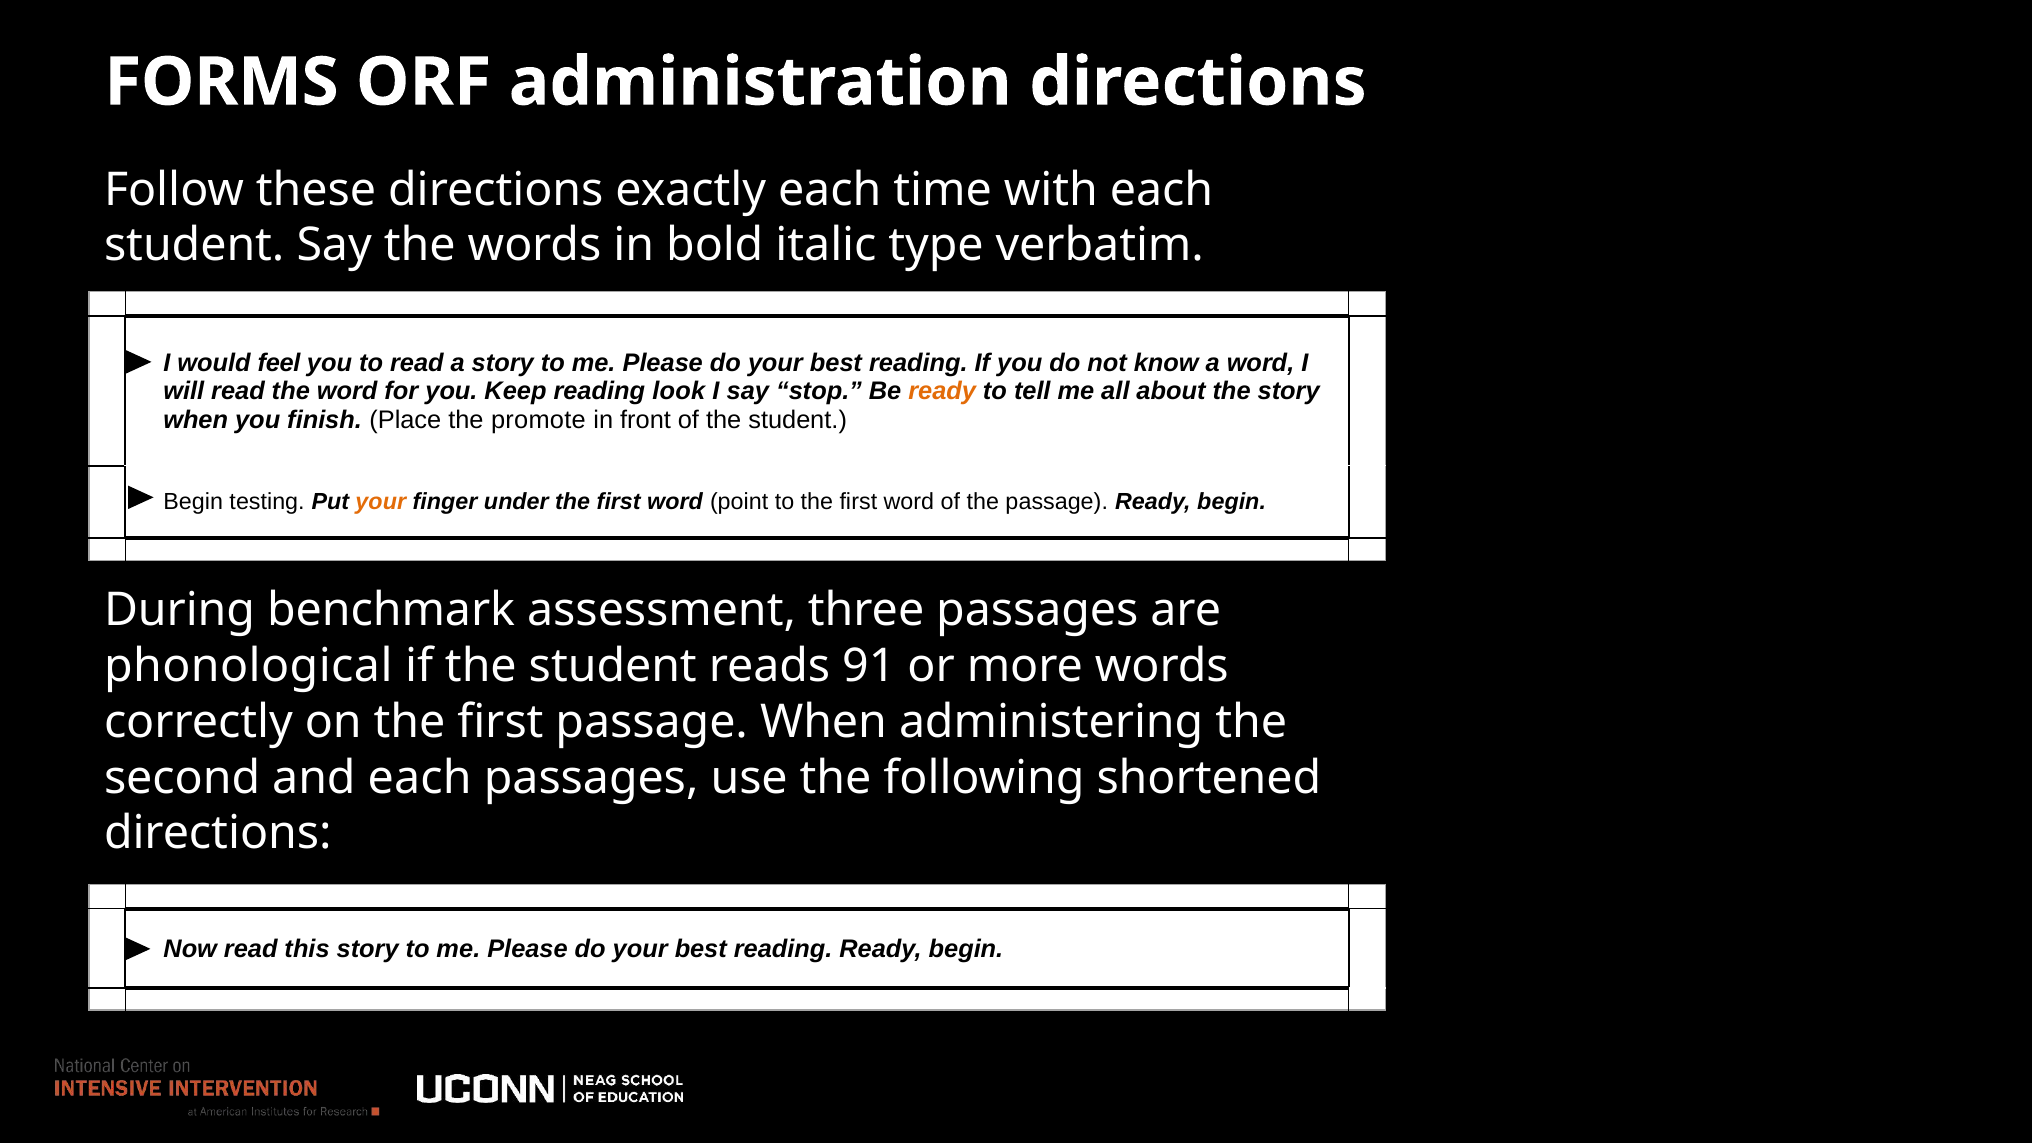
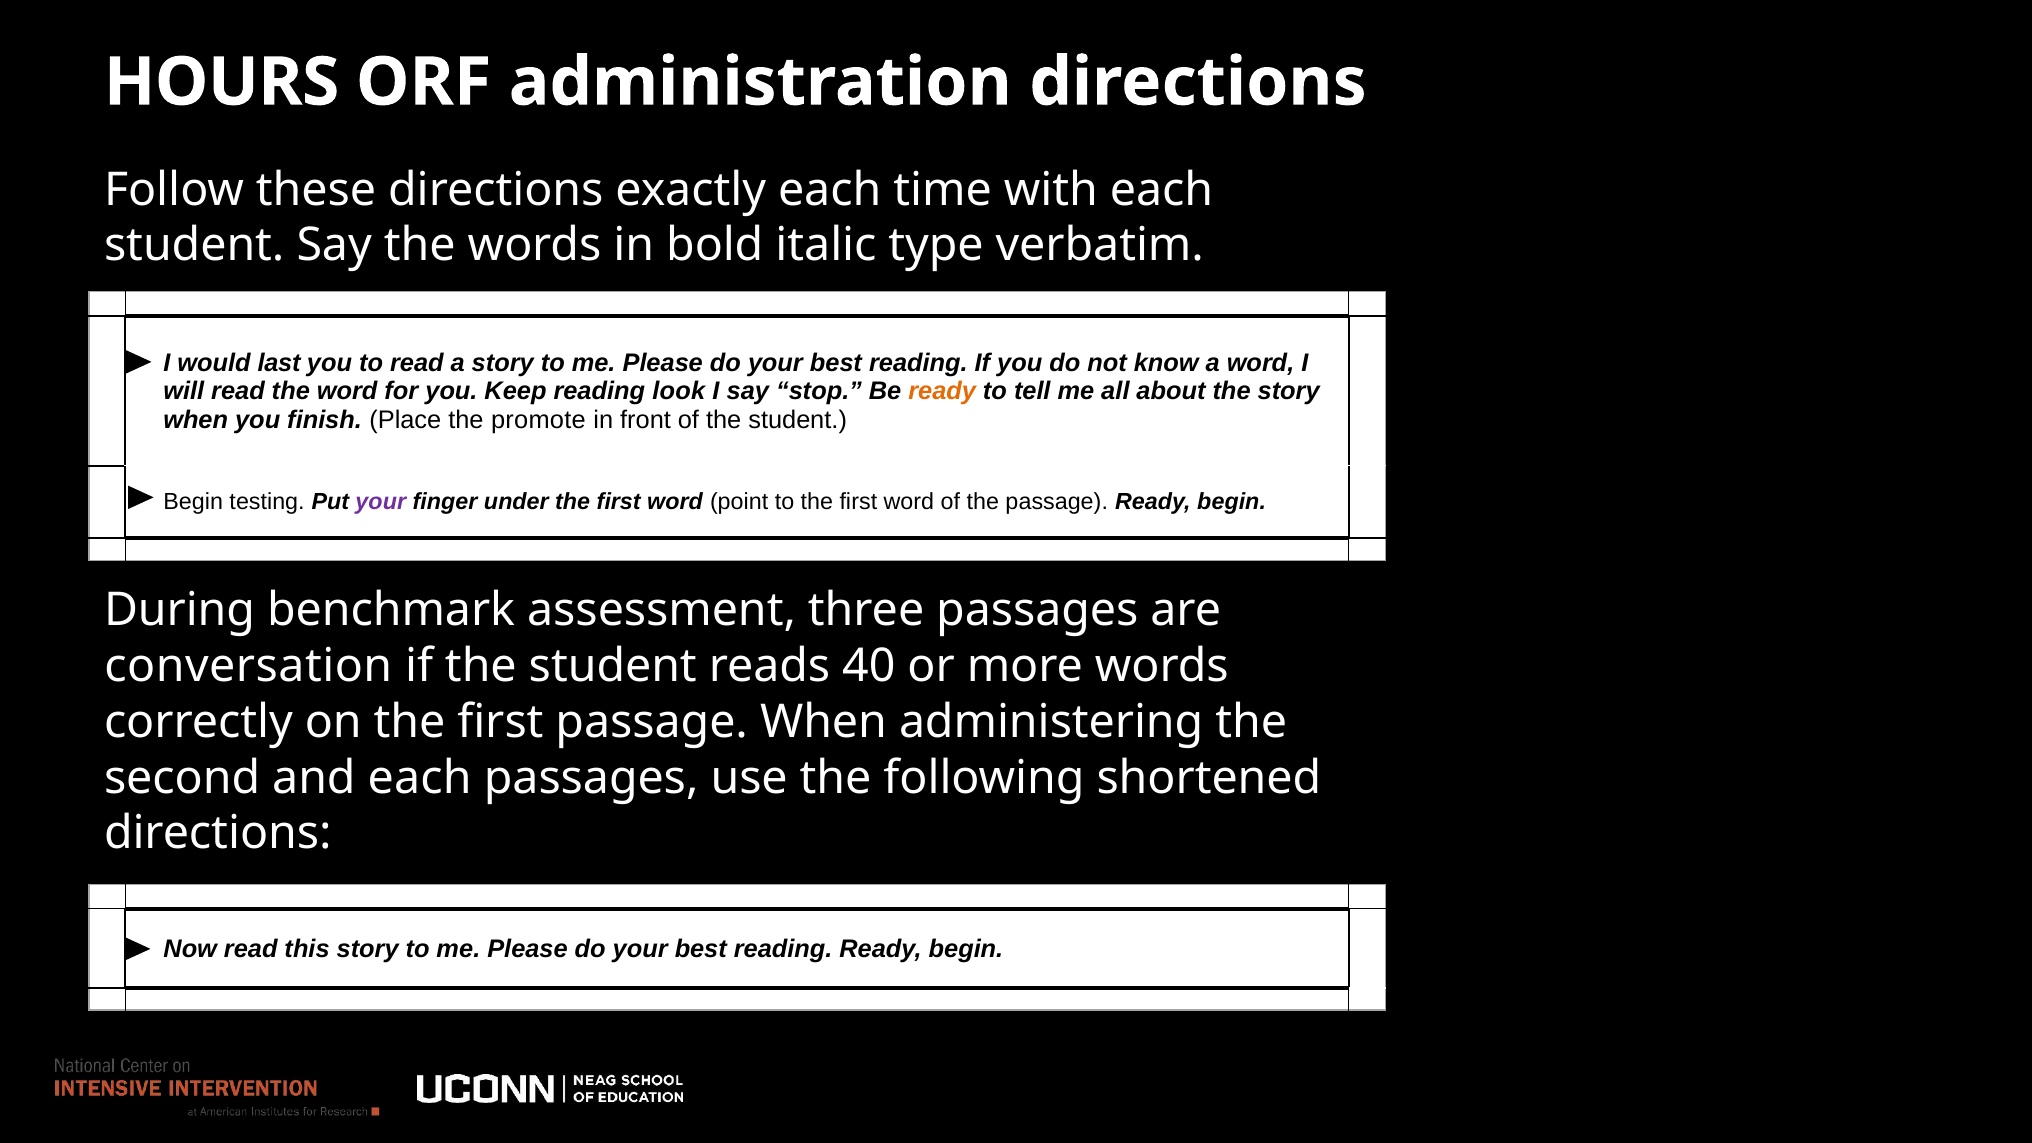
FORMS: FORMS -> HOURS (222, 82)
feel: feel -> last (279, 363)
your colour: orange -> purple (381, 502)
phonological: phonological -> conversation (248, 666)
91: 91 -> 40 (869, 666)
